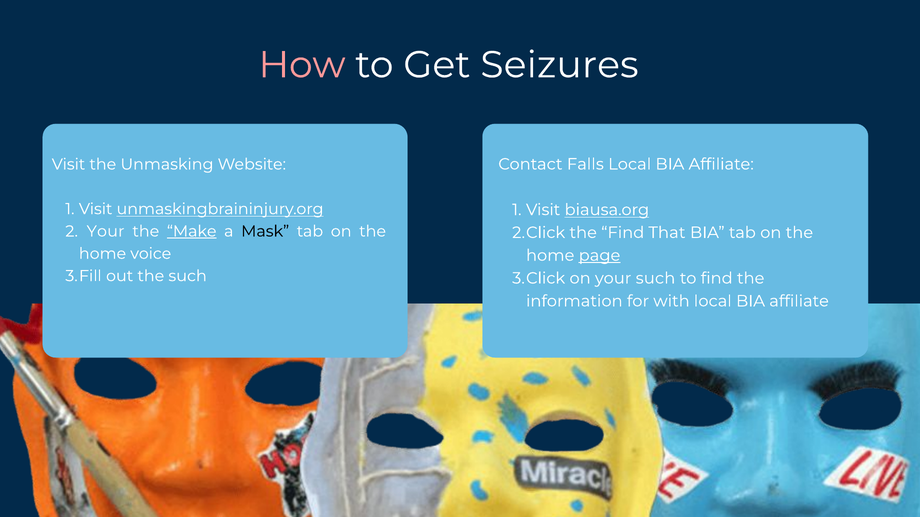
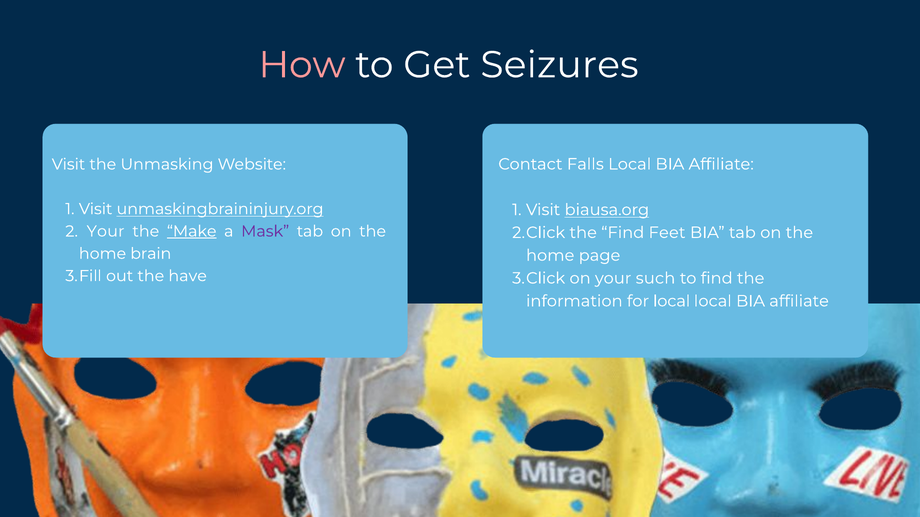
Mask colour: black -> purple (265, 232)
That: That -> Feet (667, 233)
voice: voice -> brain (151, 254)
page underline: present -> none (600, 256)
the such: such -> have (188, 276)
for with: with -> local (672, 301)
